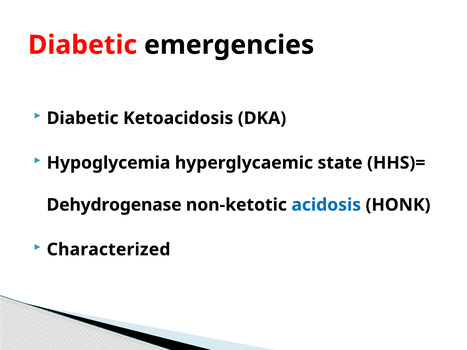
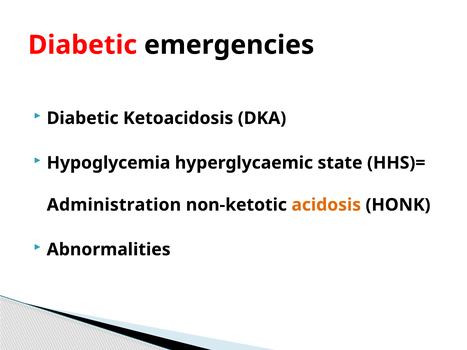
Dehydrogenase: Dehydrogenase -> Administration (114, 205)
acidosis colour: blue -> orange (326, 205)
Characterized: Characterized -> Abnormalities (109, 250)
